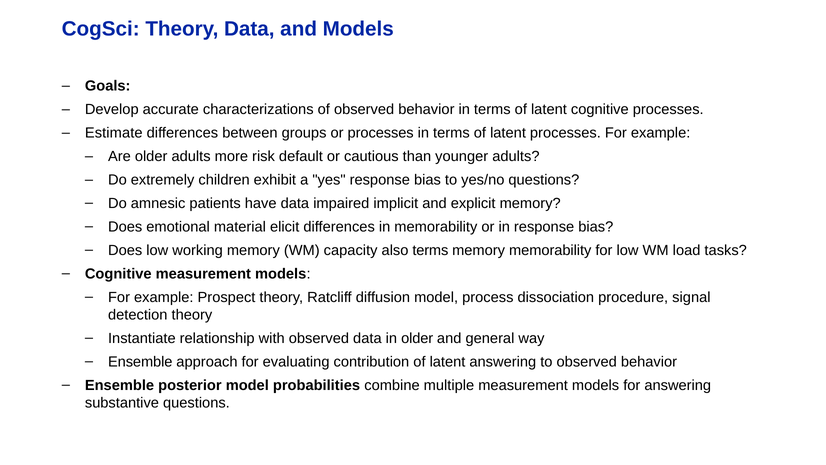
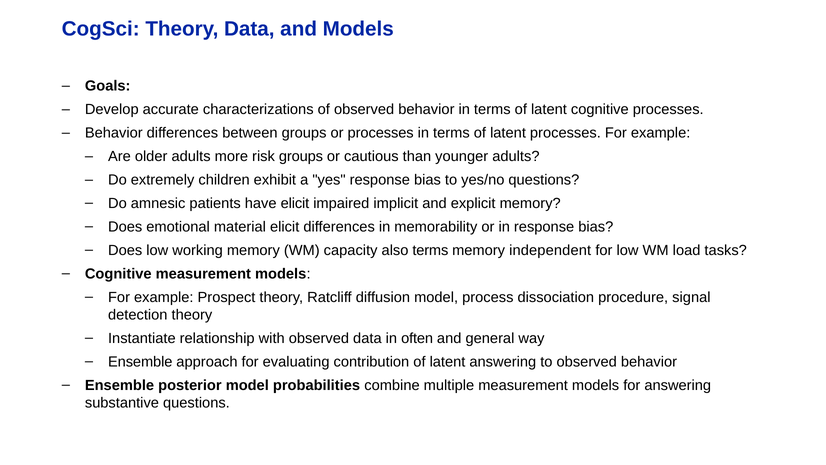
Estimate: Estimate -> Behavior (114, 133)
risk default: default -> groups (301, 156)
have data: data -> elicit (295, 203)
memory memorability: memorability -> independent (550, 250)
in older: older -> often (417, 338)
